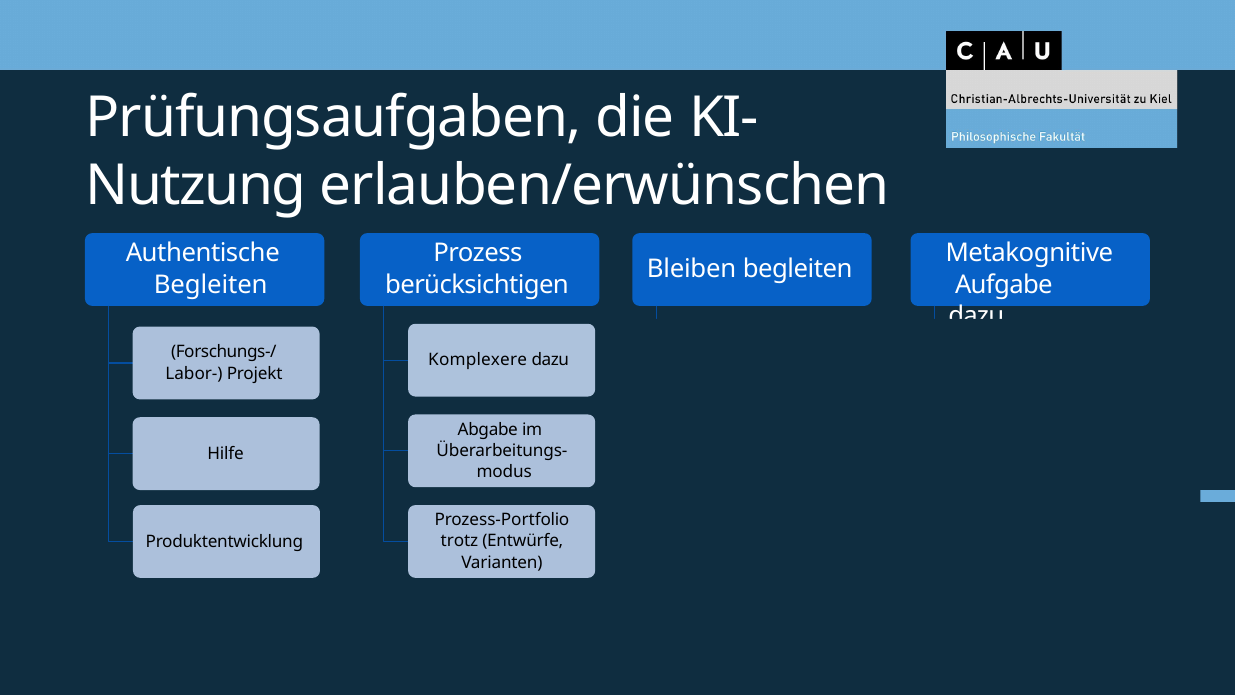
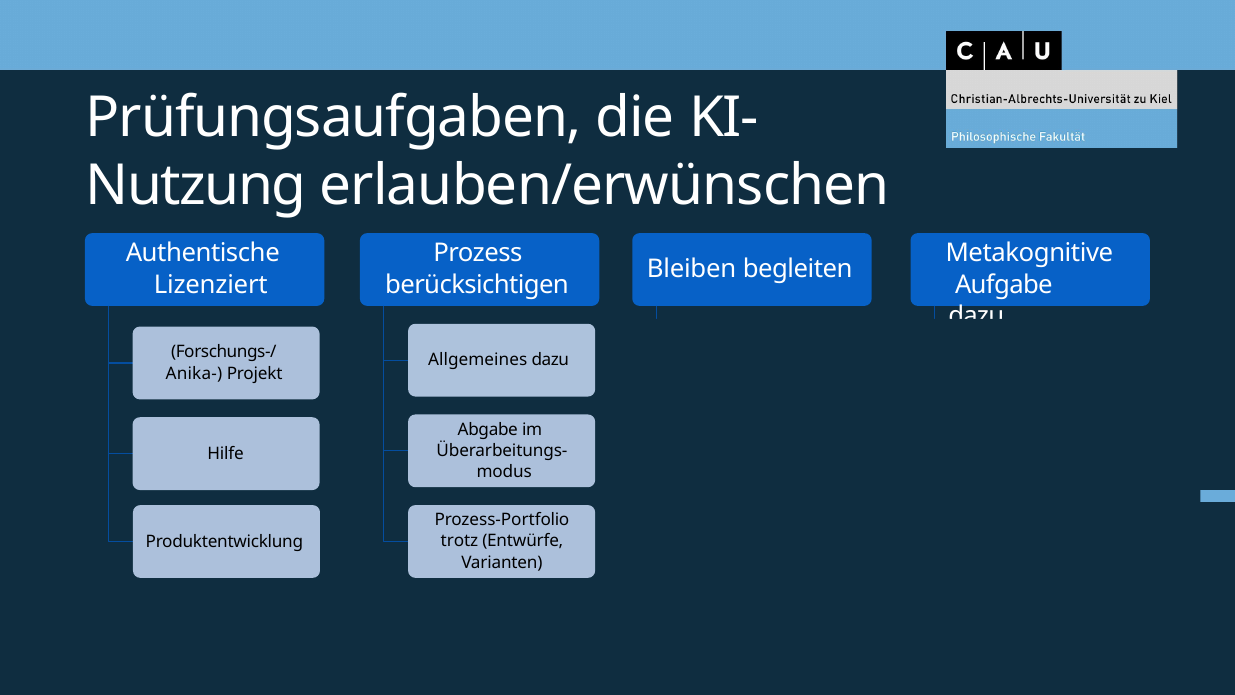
Begleiten: Begleiten -> Lizenziert (211, 285)
Komplexere: Komplexere -> Allgemeines (478, 360)
Labor-: Labor- -> Anika- (194, 373)
